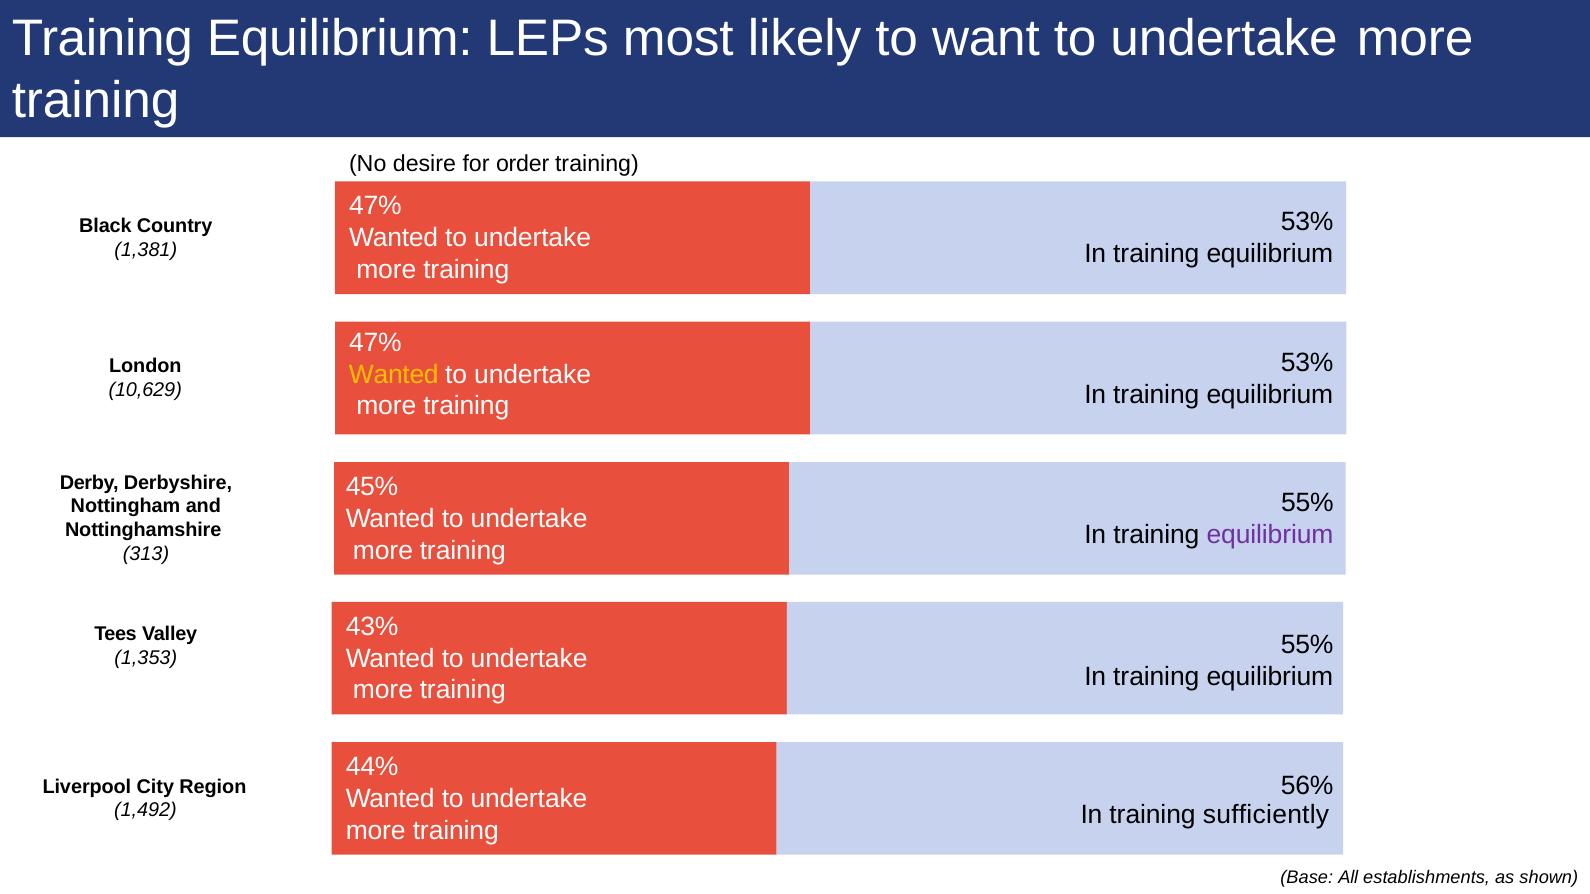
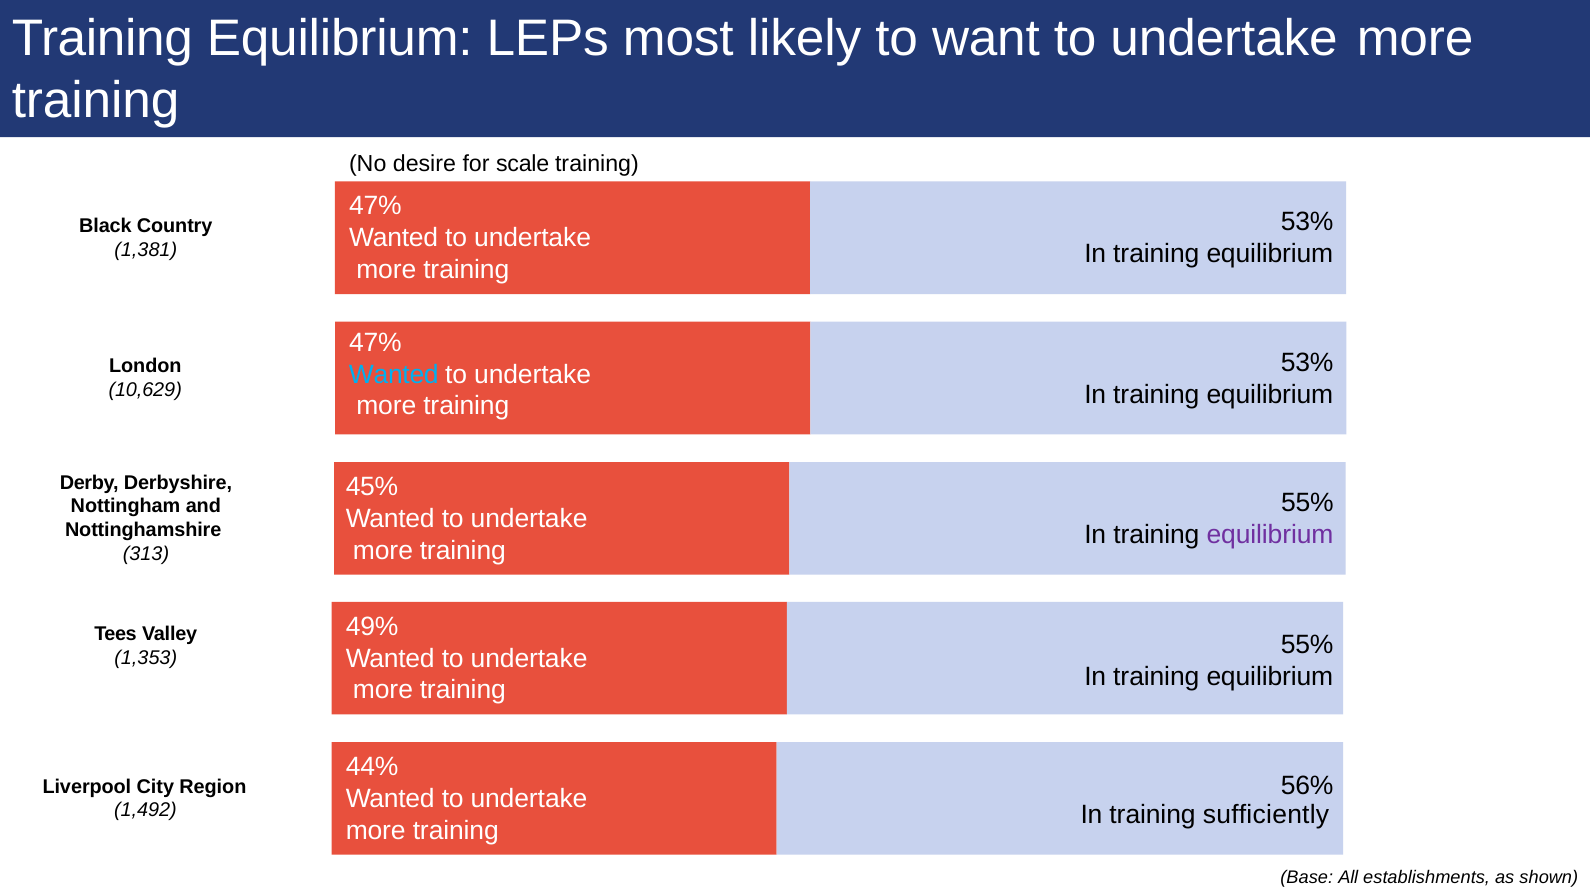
order: order -> scale (523, 164)
Wanted colour: yellow -> light blue (394, 375)
43%: 43% -> 49% (372, 627)
